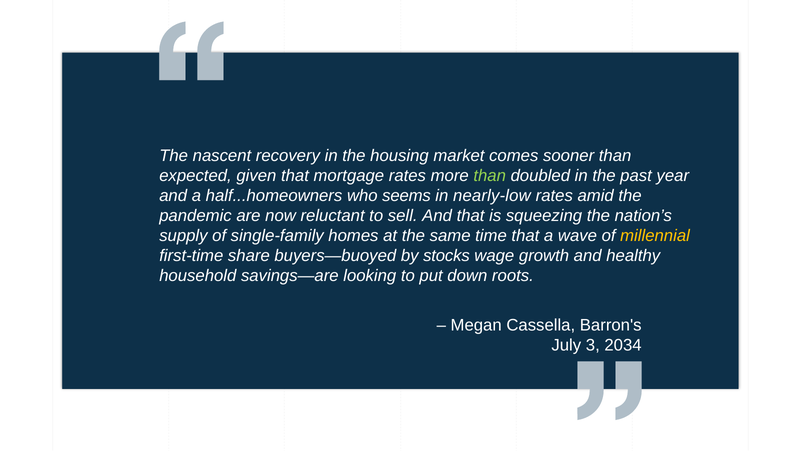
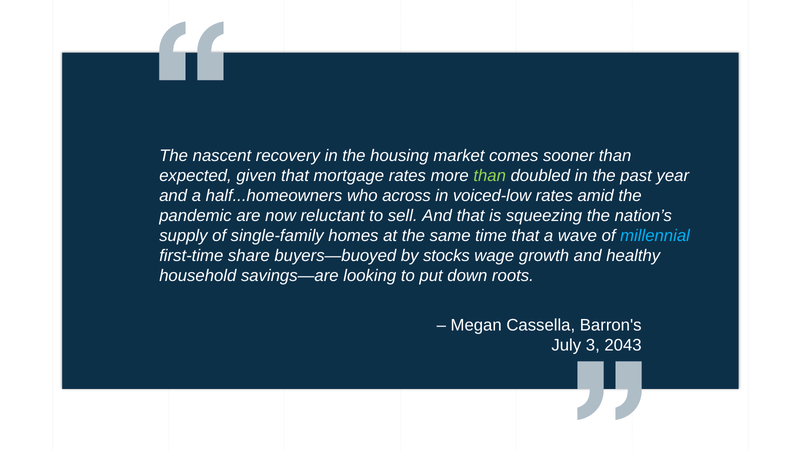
seems: seems -> across (407, 196)
nearly-low: nearly-low -> voiced-low (492, 196)
millennial colour: yellow -> light blue (655, 236)
2034: 2034 -> 2043 (623, 345)
